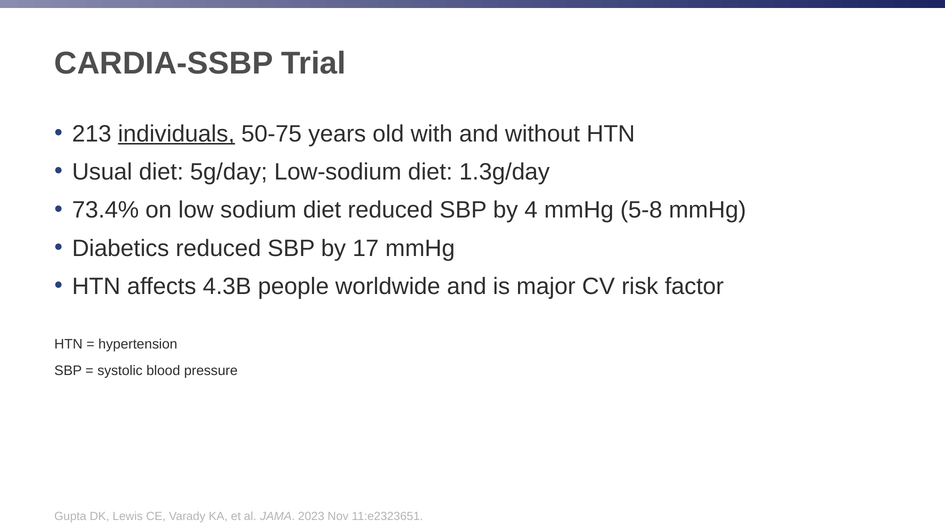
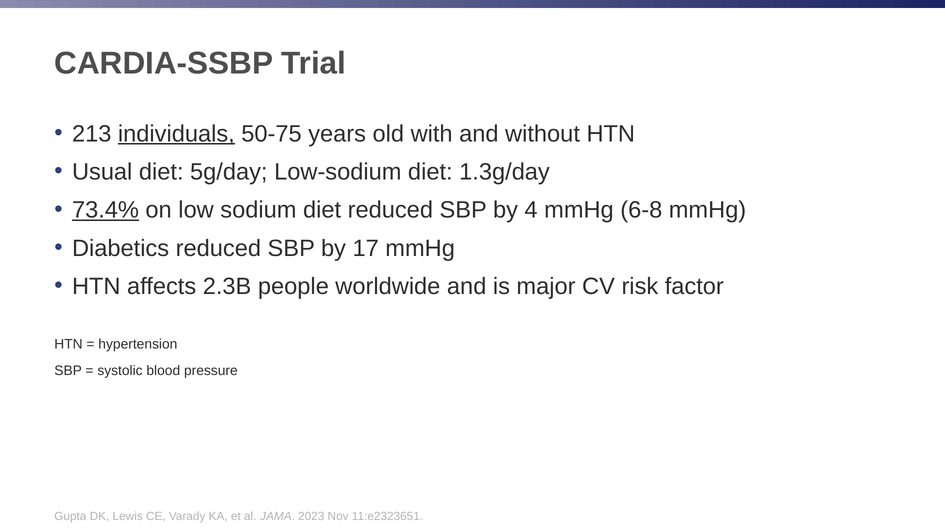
73.4% underline: none -> present (106, 210)
5-8: 5-8 -> 6-8 (641, 210)
4.3B: 4.3B -> 2.3B (227, 287)
